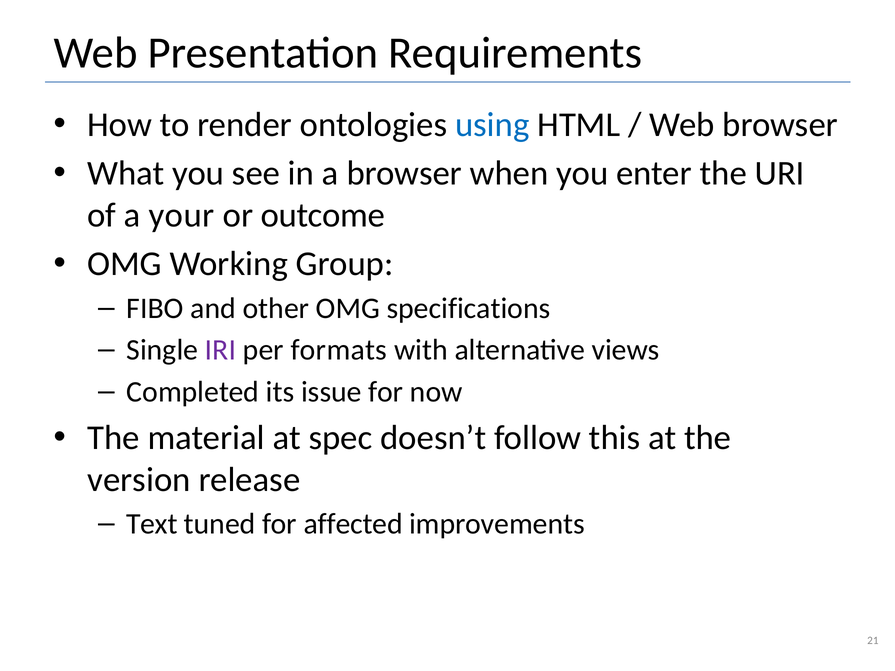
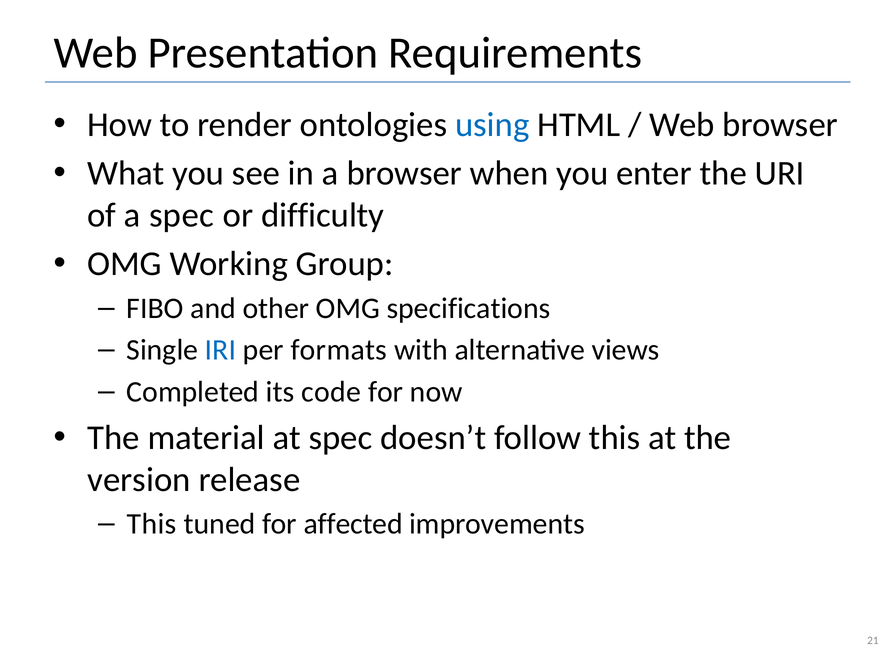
a your: your -> spec (182, 215)
outcome: outcome -> difficulty (323, 215)
IRI colour: purple -> blue (221, 350)
issue: issue -> code (331, 392)
Text: Text -> This (152, 524)
